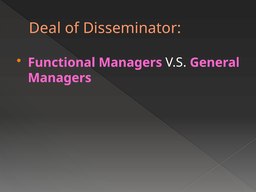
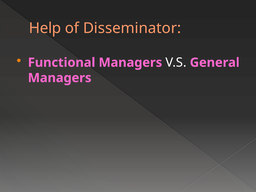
Deal: Deal -> Help (45, 28)
